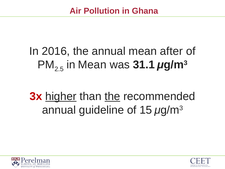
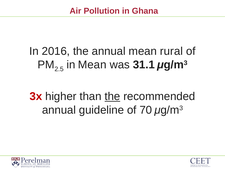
after: after -> rural (171, 51)
higher underline: present -> none (61, 96)
15: 15 -> 70 (146, 110)
